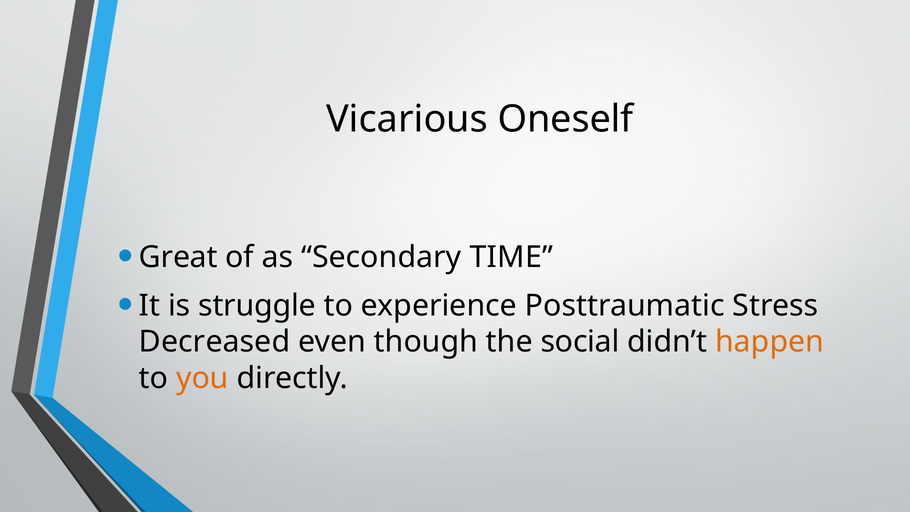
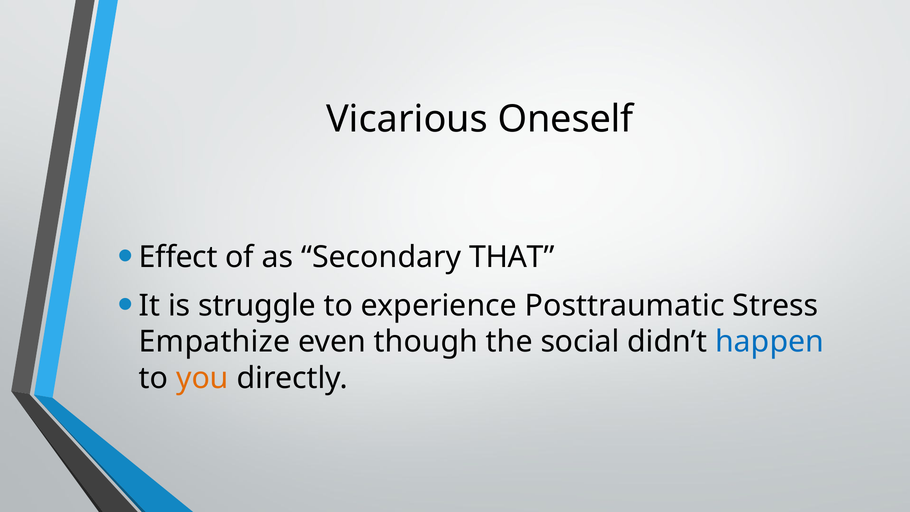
Great: Great -> Effect (178, 257)
TIME: TIME -> THAT (512, 257)
Decreased: Decreased -> Empathize (215, 342)
happen colour: orange -> blue (770, 342)
